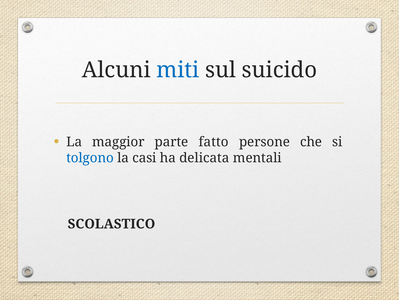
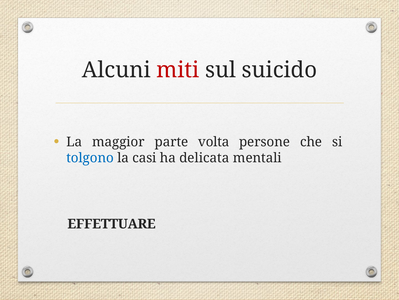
miti colour: blue -> red (178, 70)
fatto: fatto -> volta (214, 142)
SCOLASTICO: SCOLASTICO -> EFFETTUARE (112, 223)
